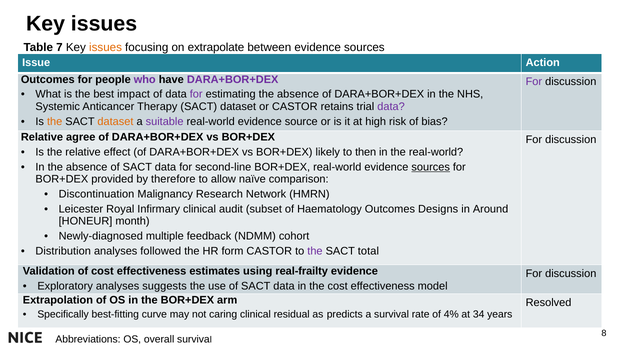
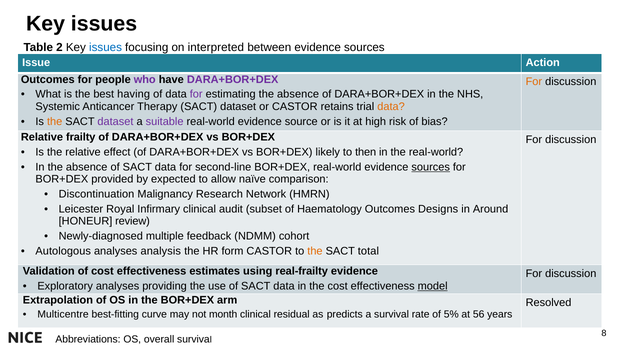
7: 7 -> 2 (59, 48)
issues colour: orange -> blue (106, 48)
extrapolate: extrapolate -> interpreted (216, 48)
For colour: purple -> orange (534, 82)
impact: impact -> having (134, 94)
data colour: purple -> orange (391, 107)
dataset colour: orange -> purple (115, 122)
agree: agree -> frailty (81, 137)
therefore: therefore -> expected (173, 179)
month: month -> review (133, 221)
Distribution: Distribution -> Autologous (63, 251)
followed: followed -> analysis (161, 251)
the colour: purple -> orange (315, 251)
suggests: suggests -> providing (165, 286)
model underline: none -> present (433, 286)
Specifically: Specifically -> Multicentre (63, 315)
caring: caring -> month (223, 315)
4%: 4% -> 5% (451, 315)
34: 34 -> 56 (479, 315)
